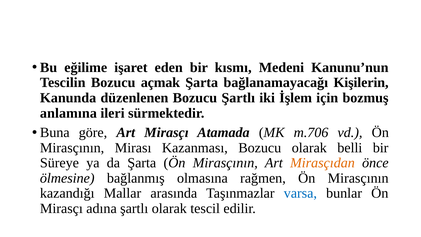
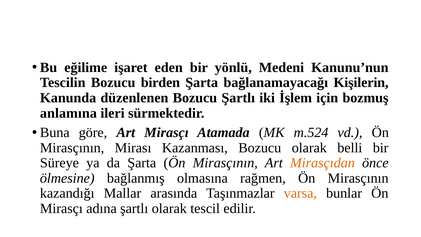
kısmı: kısmı -> yönlü (233, 67)
açmak: açmak -> birden (160, 83)
m.706: m.706 -> m.524 (311, 133)
varsa colour: blue -> orange (300, 193)
